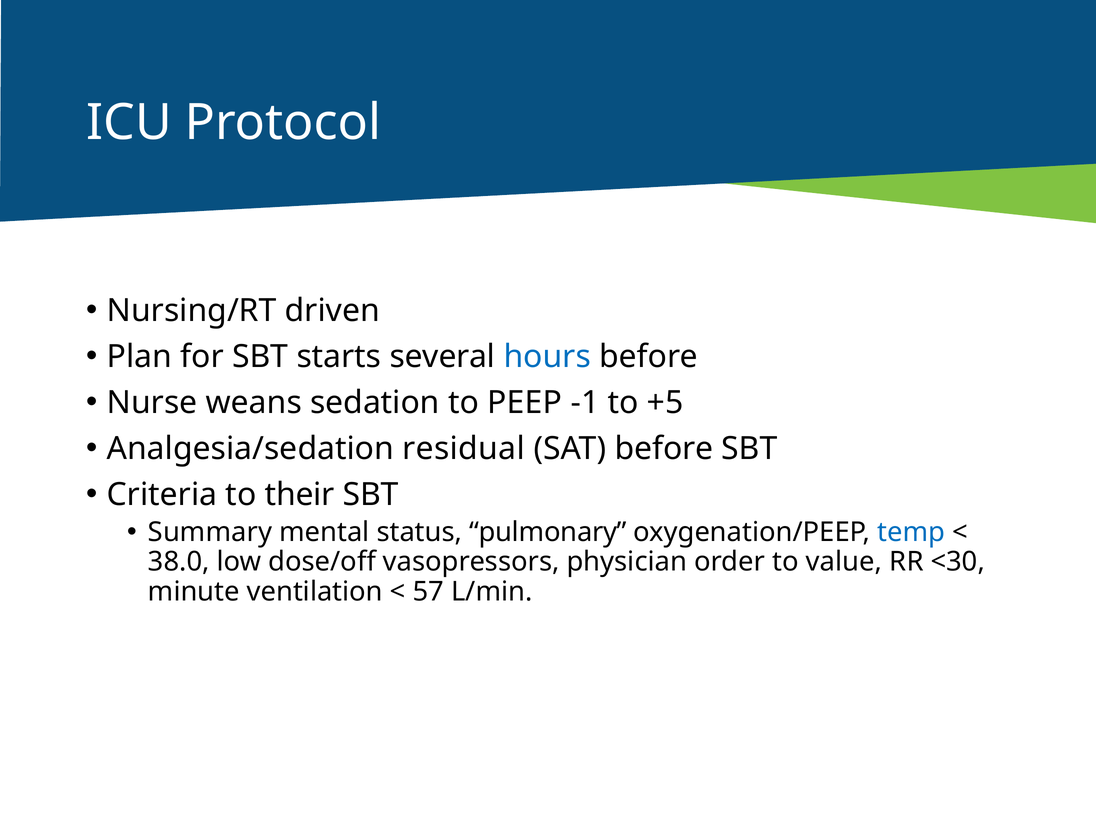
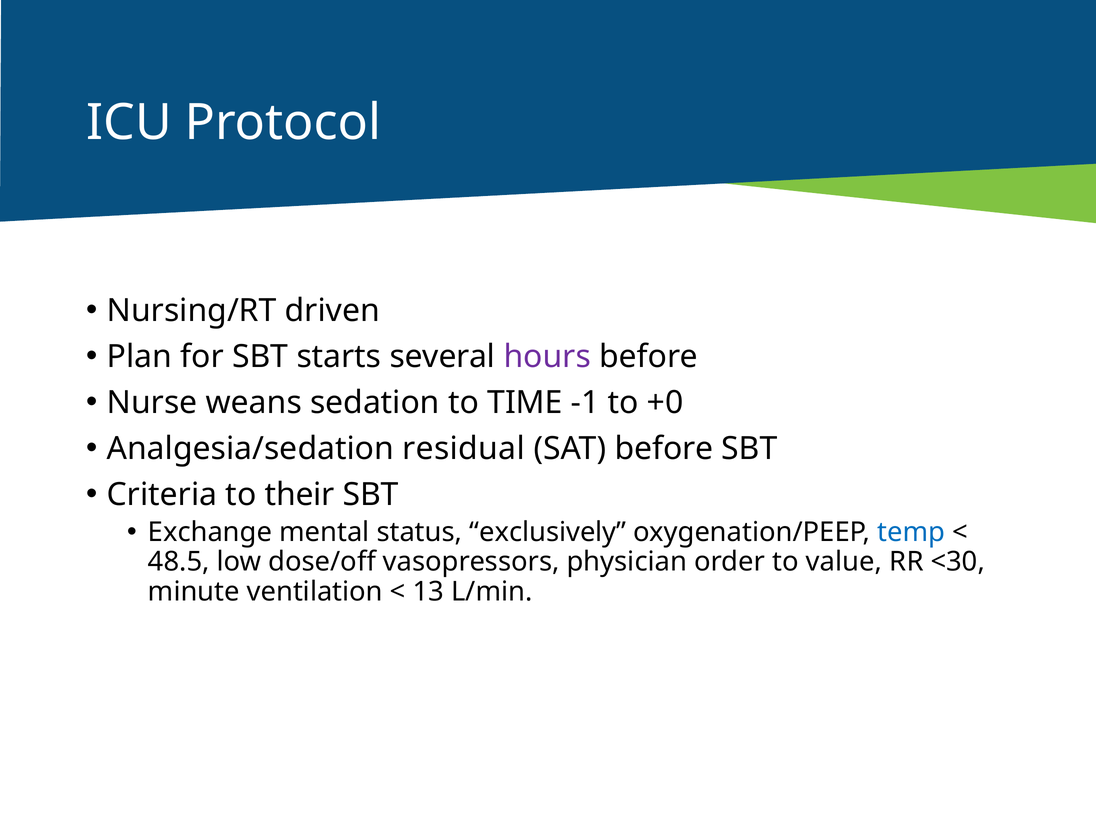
hours colour: blue -> purple (547, 357)
PEEP: PEEP -> TIME (525, 403)
+5: +5 -> +0 (665, 403)
Summary: Summary -> Exchange (210, 532)
pulmonary: pulmonary -> exclusively (548, 532)
38.0: 38.0 -> 48.5 (179, 562)
57: 57 -> 13 (428, 592)
